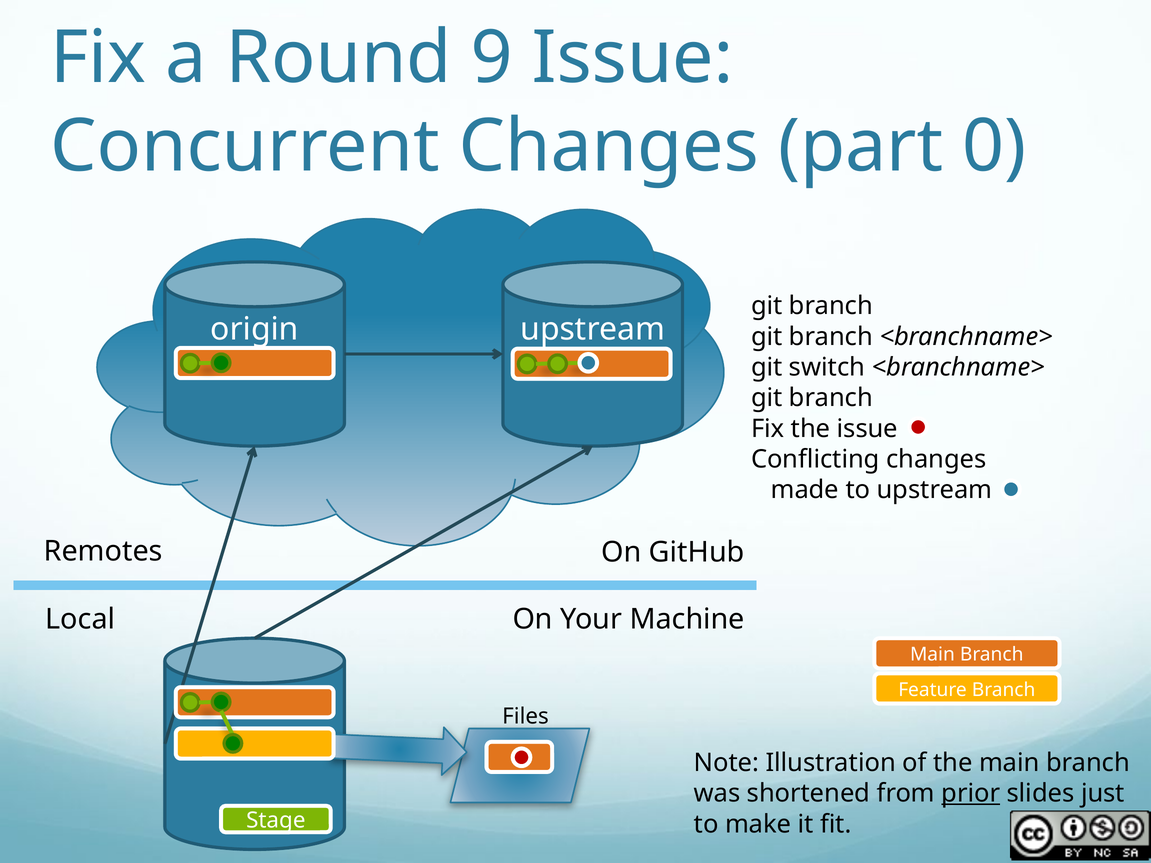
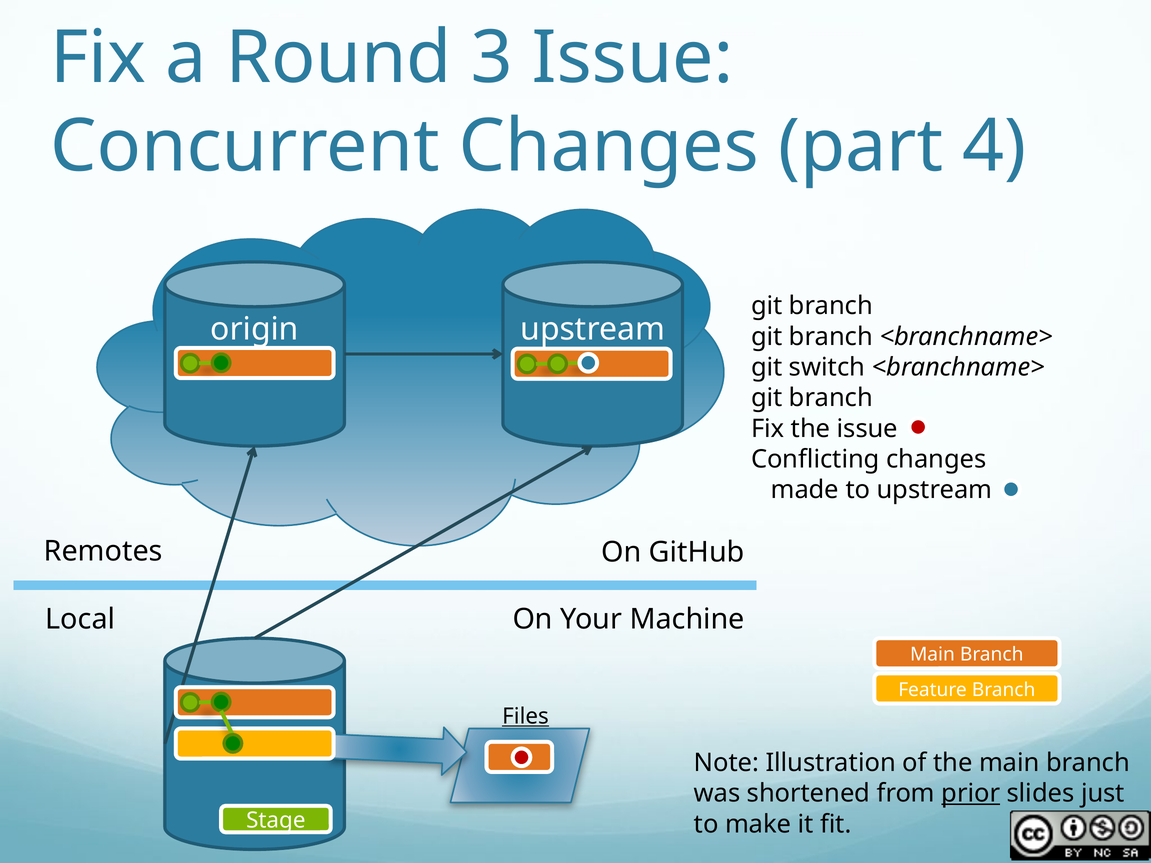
9: 9 -> 3 (492, 58)
0: 0 -> 4 (994, 146)
Files underline: none -> present (526, 717)
